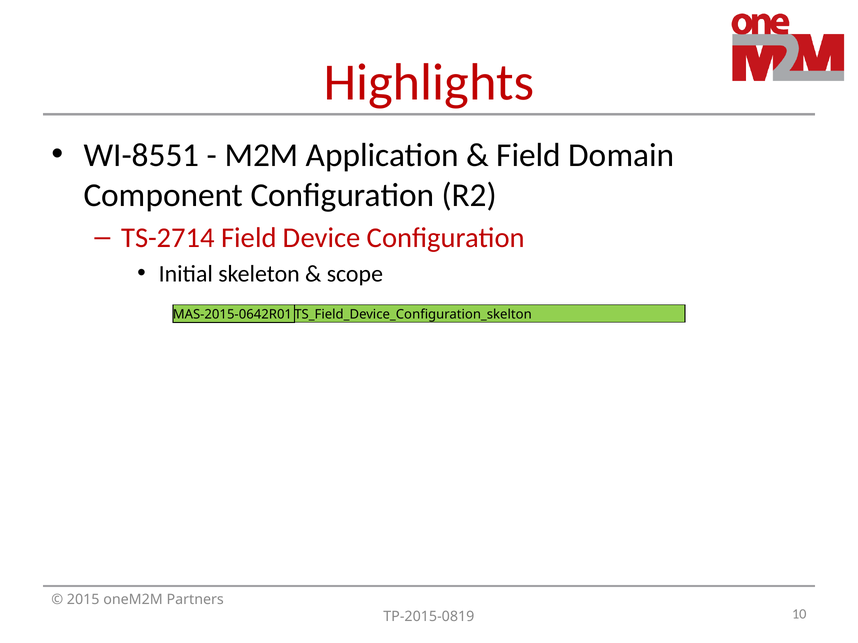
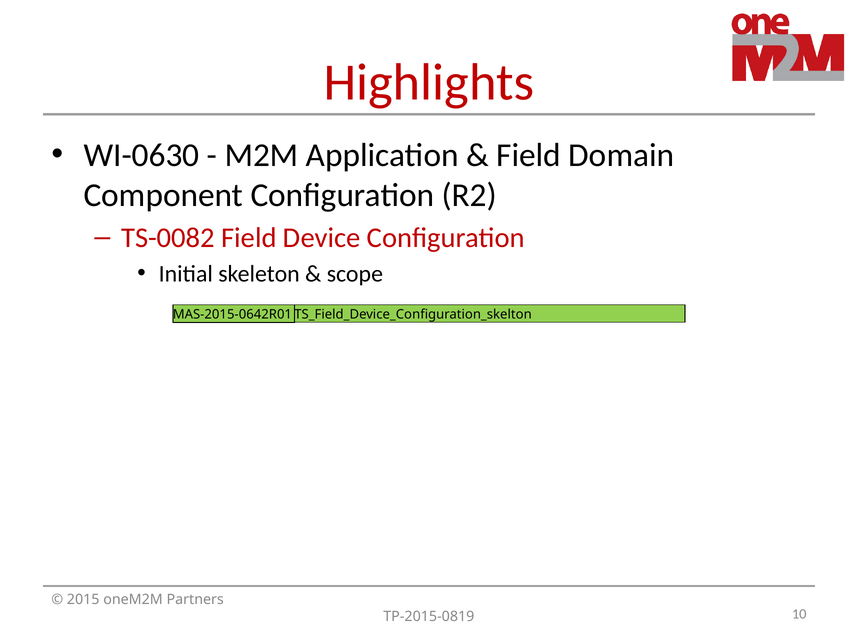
WI-8551: WI-8551 -> WI-0630 (142, 155)
TS-2714: TS-2714 -> TS-0082 (168, 238)
